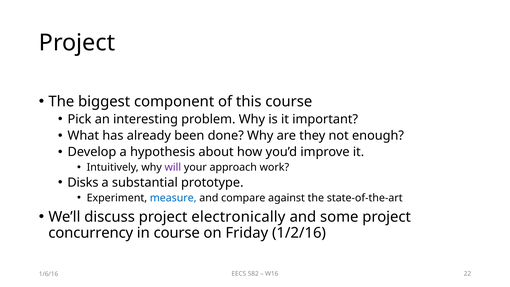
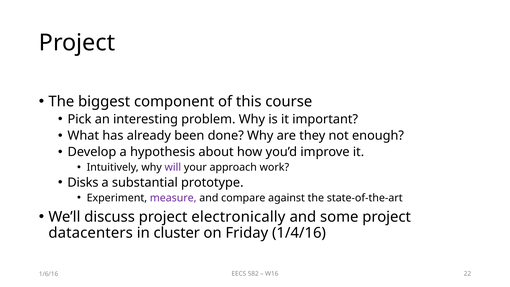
measure colour: blue -> purple (173, 198)
concurrency: concurrency -> datacenters (91, 233)
in course: course -> cluster (177, 233)
1/2/16: 1/2/16 -> 1/4/16 (299, 233)
